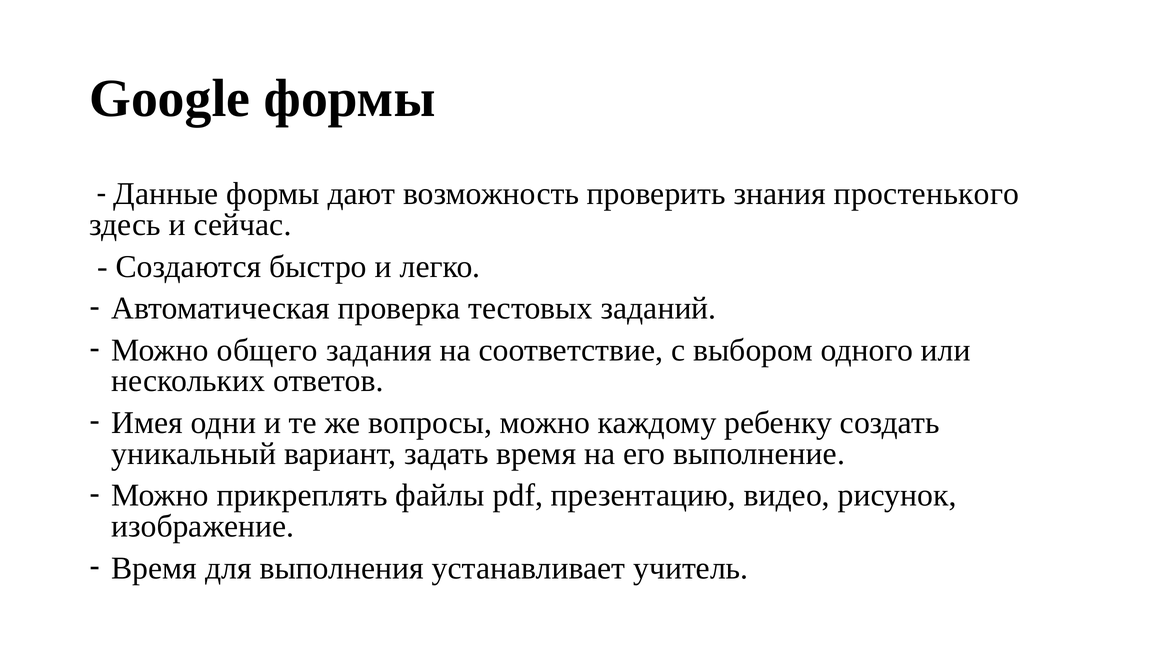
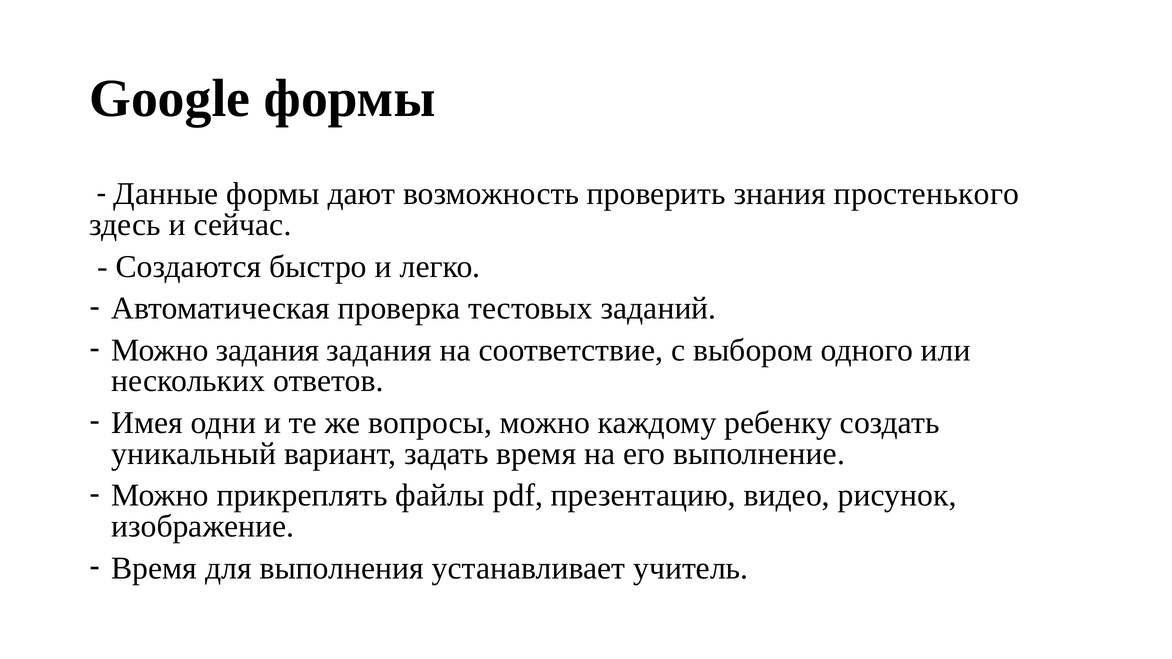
Можно общего: общего -> задания (268, 350)
